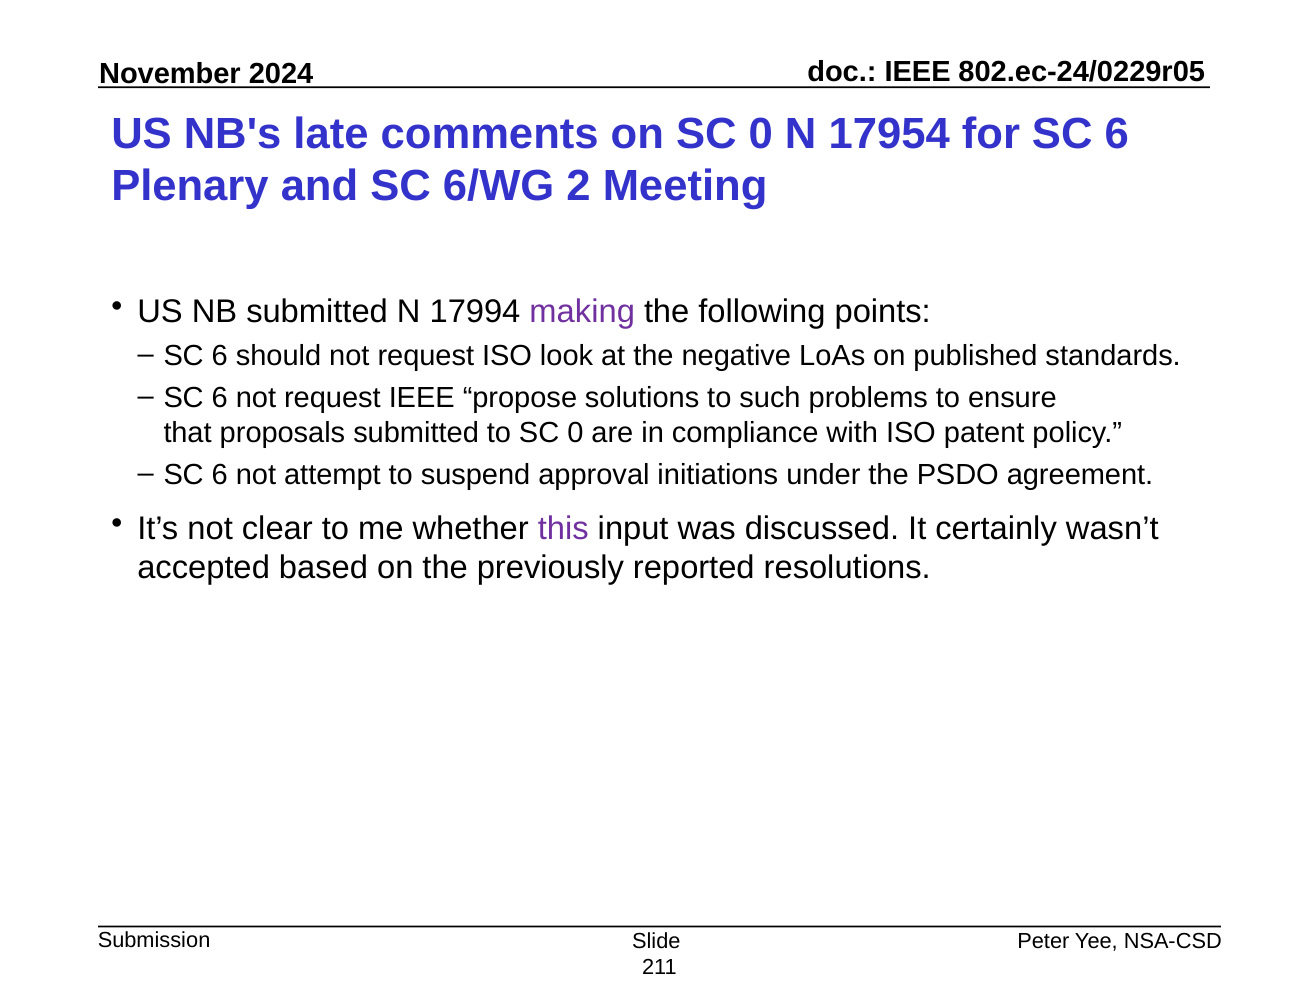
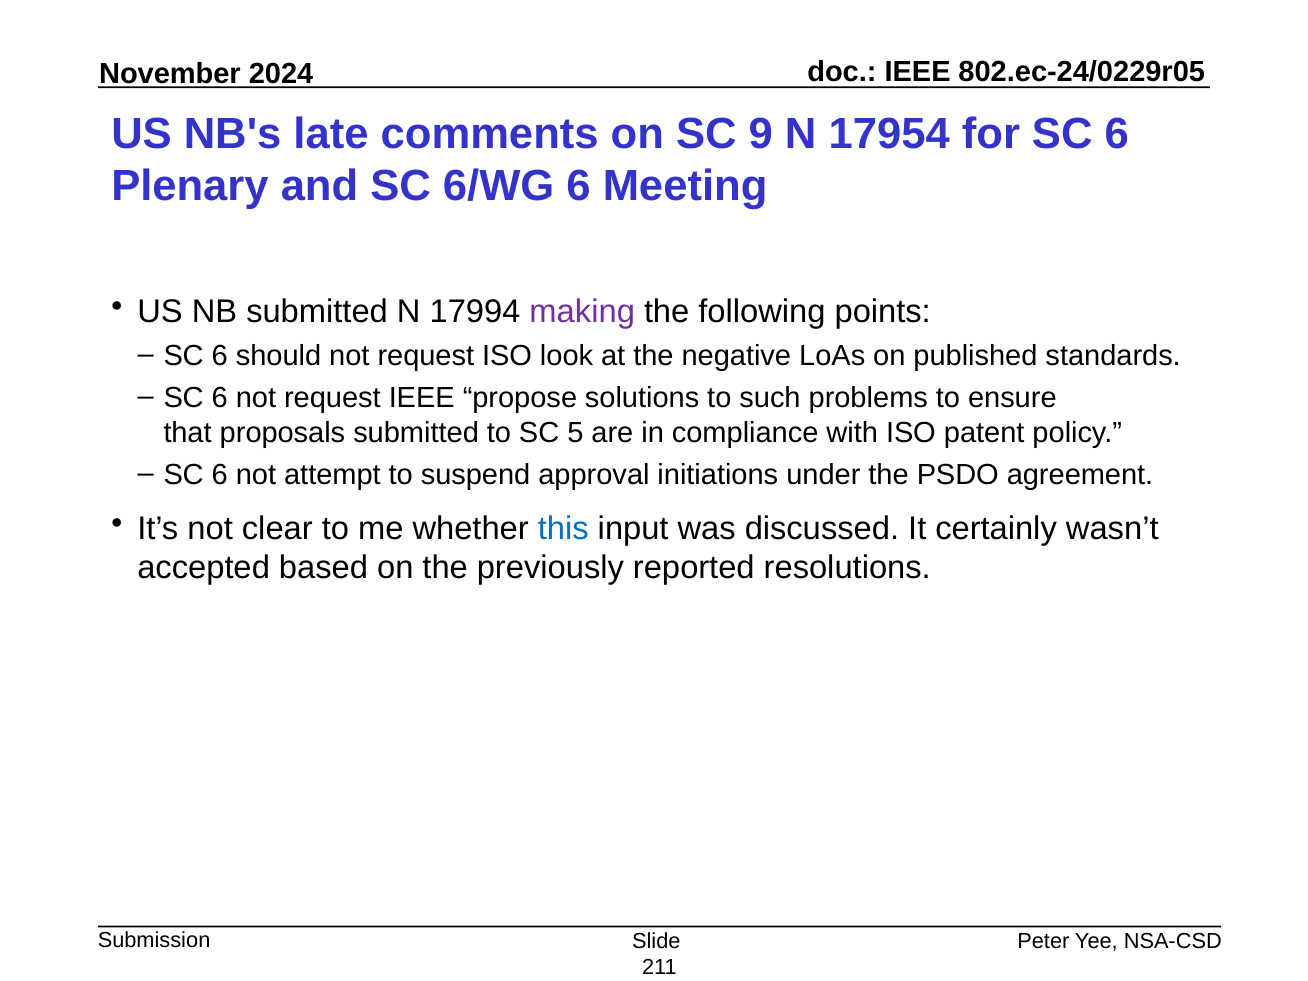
on SC 0: 0 -> 9 (761, 134)
6/WG 2: 2 -> 6 (579, 186)
to SC 0: 0 -> 5 (575, 433)
this colour: purple -> blue (563, 529)
